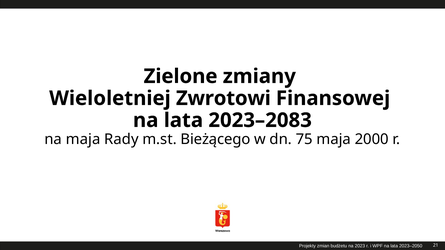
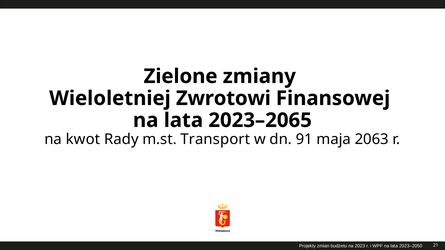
2023–2083: 2023–2083 -> 2023–2065 (260, 120)
na maja: maja -> kwot (83, 139)
Bieżącego: Bieżącego -> Transport (215, 139)
75: 75 -> 91 (304, 139)
2000: 2000 -> 2063 (372, 139)
